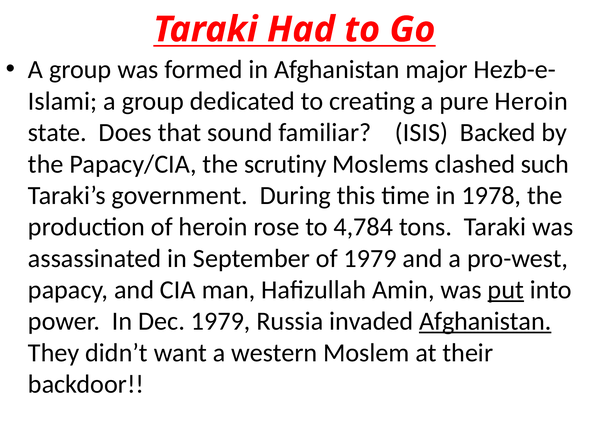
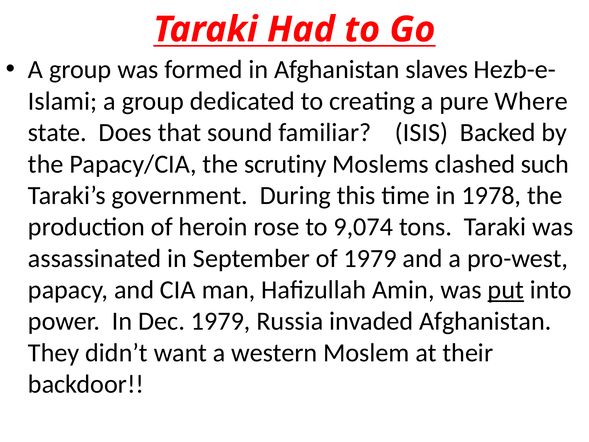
major: major -> slaves (437, 70)
pure Heroin: Heroin -> Where (531, 101)
4,784: 4,784 -> 9,074 (363, 227)
Afghanistan underline: present -> none (485, 321)
